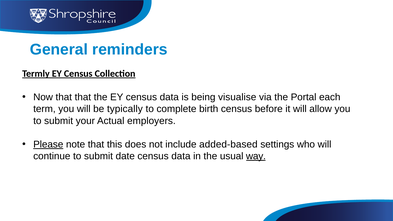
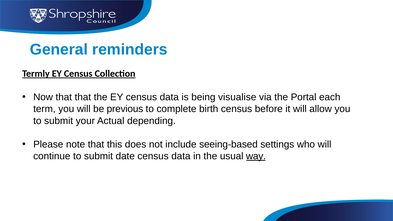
typically: typically -> previous (125, 109)
employers: employers -> depending (151, 121)
Please underline: present -> none (48, 144)
added-based: added-based -> seeing-based (228, 144)
